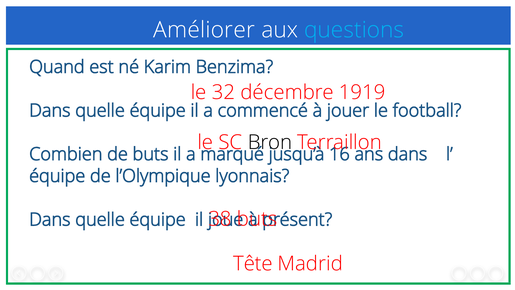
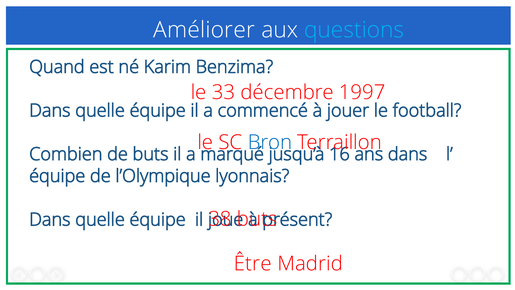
32: 32 -> 33 (224, 92)
1919: 1919 -> 1997 (362, 92)
Bron colour: black -> blue (270, 142)
Tête: Tête -> Être (253, 264)
